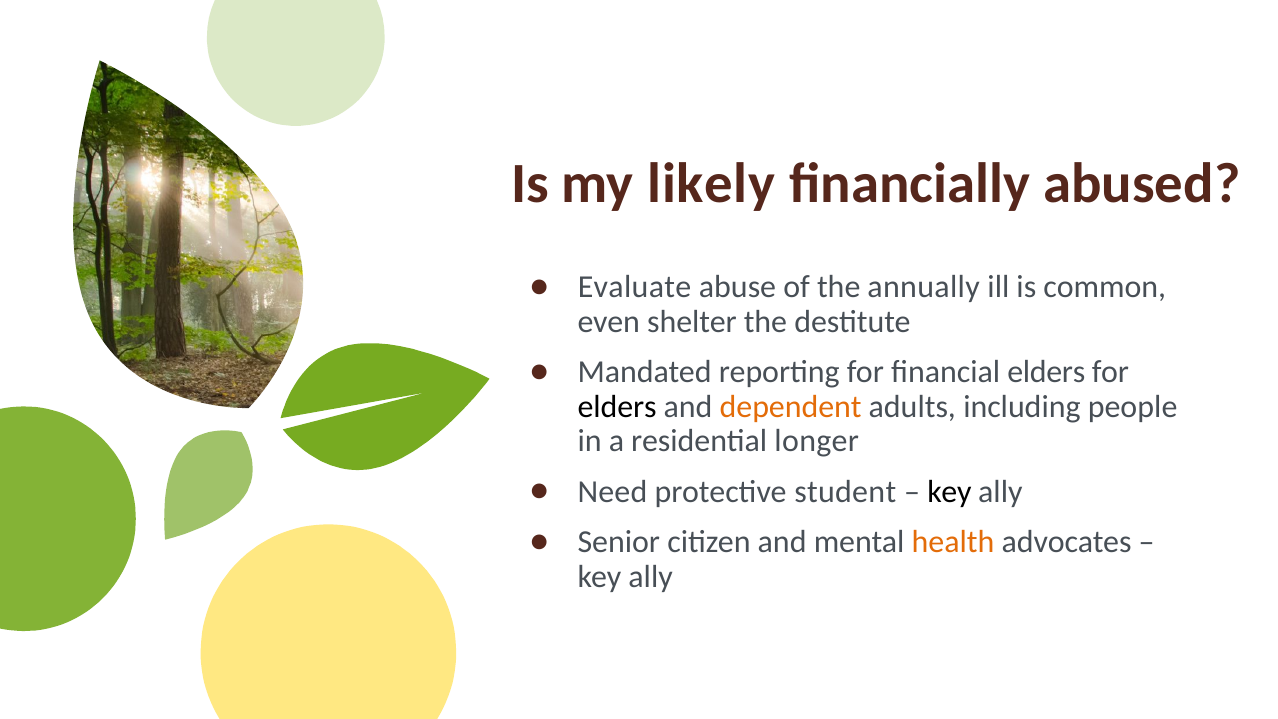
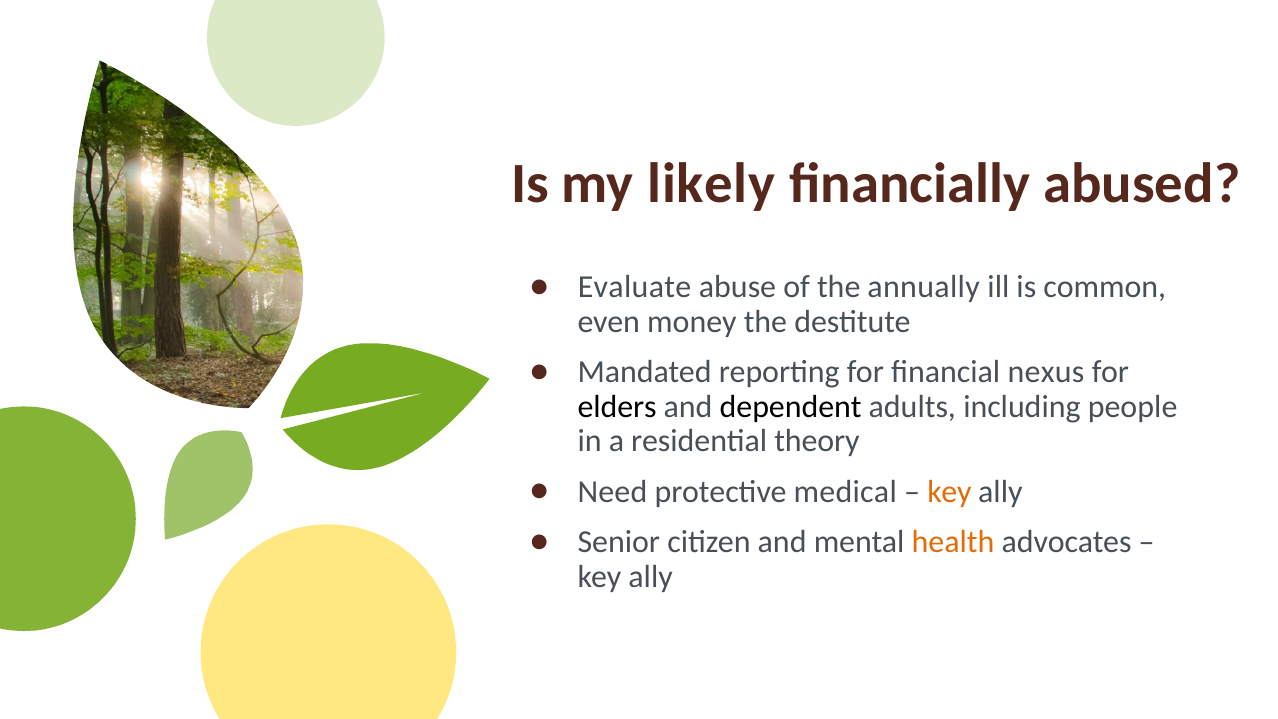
shelter: shelter -> money (692, 322)
financial elders: elders -> nexus (1046, 372)
dependent colour: orange -> black (791, 407)
longer: longer -> theory (817, 441)
student: student -> medical (845, 492)
key colour: black -> orange (949, 492)
